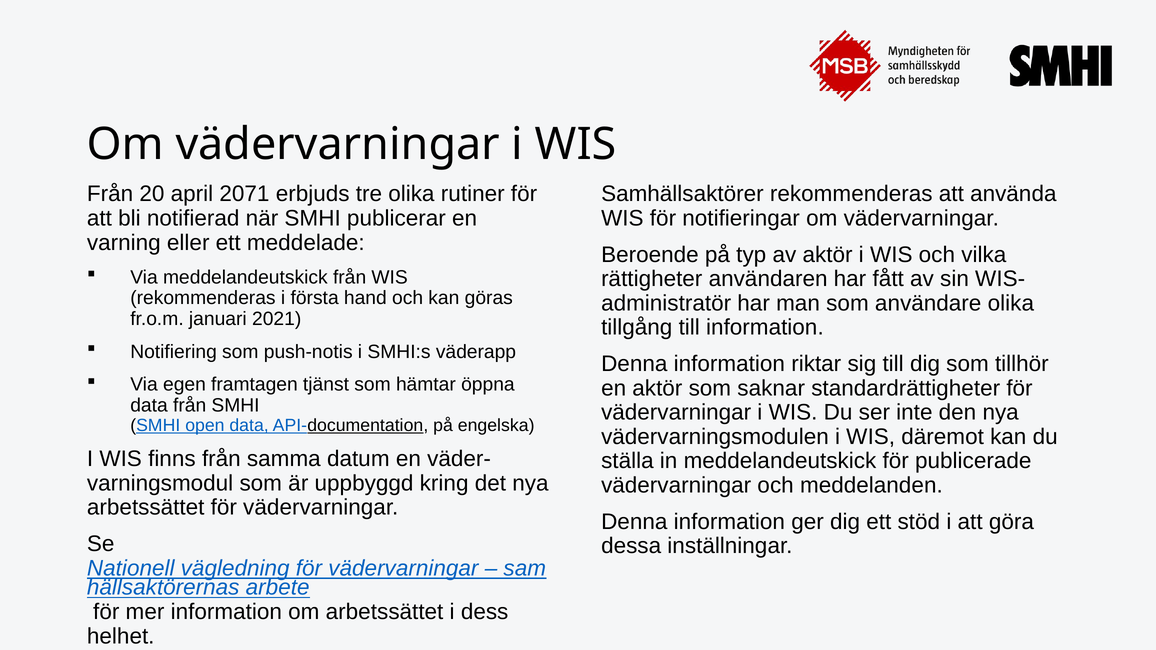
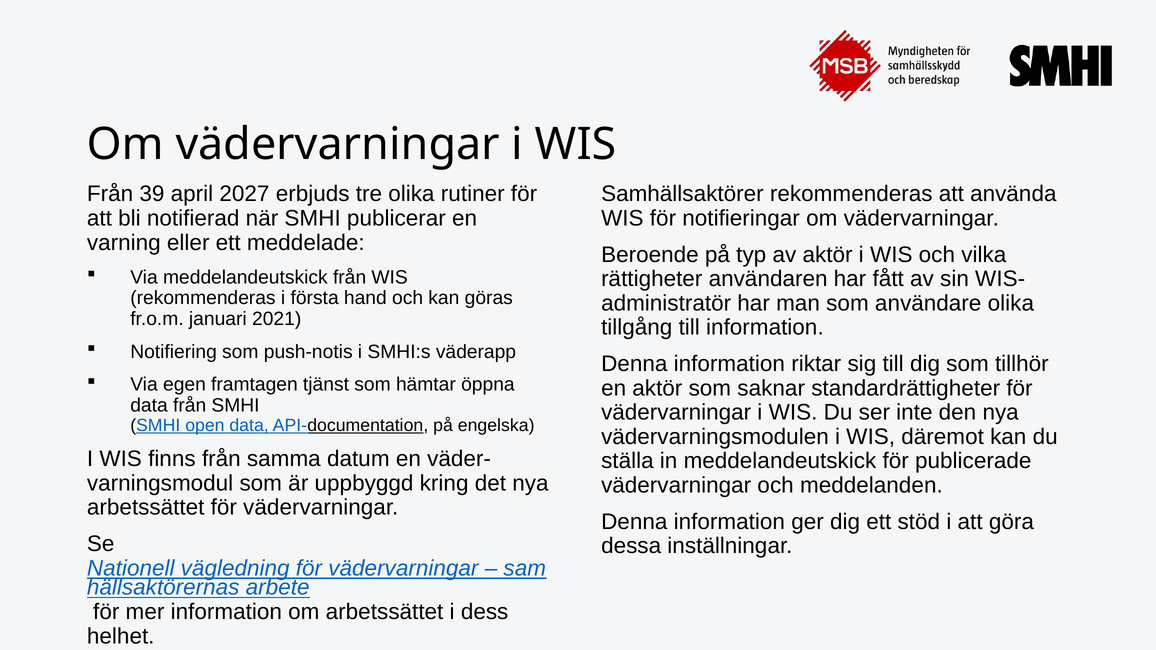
20: 20 -> 39 (152, 194)
2071: 2071 -> 2027 (244, 194)
